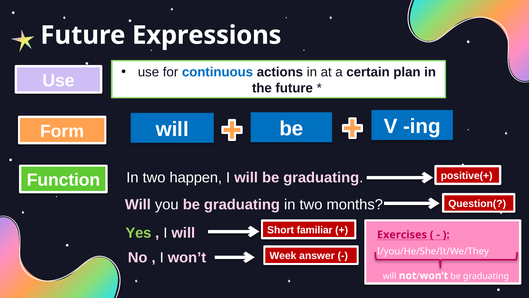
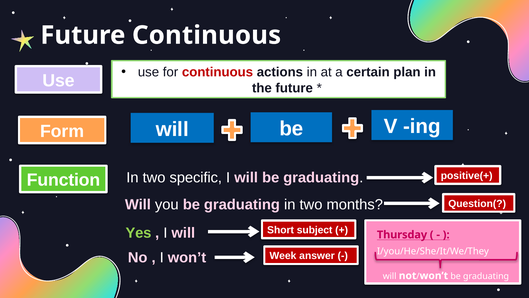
Future Expressions: Expressions -> Continuous (207, 35)
continuous colour: blue -> red (218, 72)
happen: happen -> specific (196, 177)
familiar: familiar -> subject (315, 230)
Exercises: Exercises -> Thursday (402, 234)
